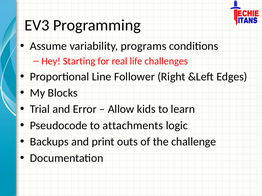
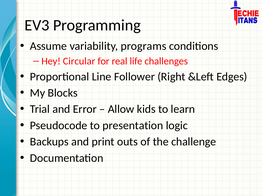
Starting: Starting -> Circular (79, 61)
attachments: attachments -> presentation (133, 126)
